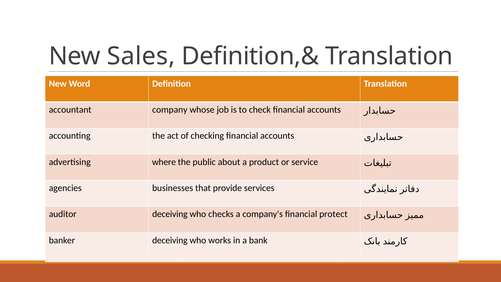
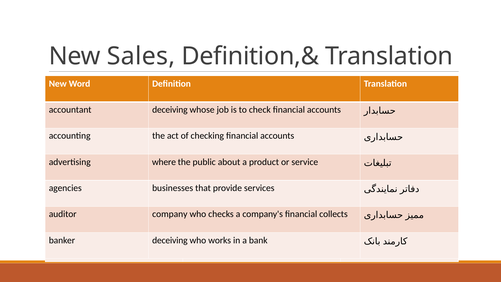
company: company -> deceiving (170, 110)
deceiving: deceiving -> company (170, 214)
protect: protect -> collects (333, 214)
